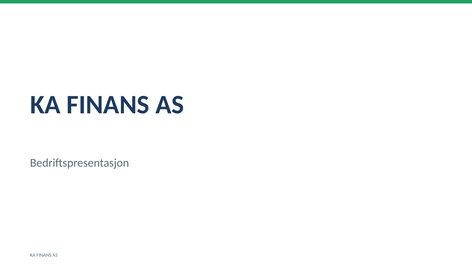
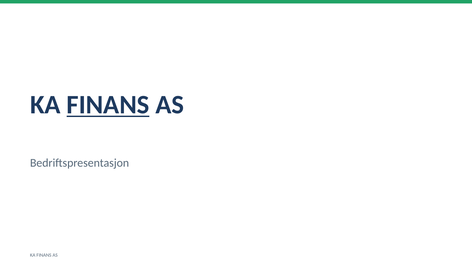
FINANS underline: none -> present (108, 105)
